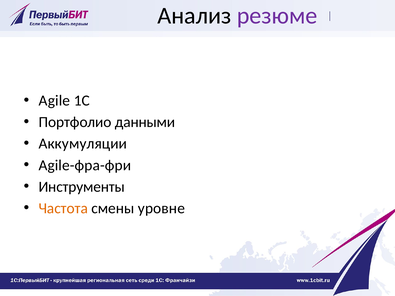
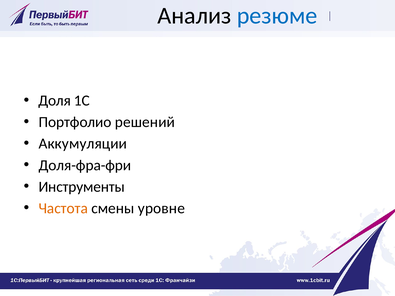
резюме colour: purple -> blue (277, 16)
Agile: Agile -> Доля (55, 101)
данными: данными -> решений (145, 122)
Agile-фра-фри: Agile-фра-фри -> Доля-фра-фри (85, 165)
